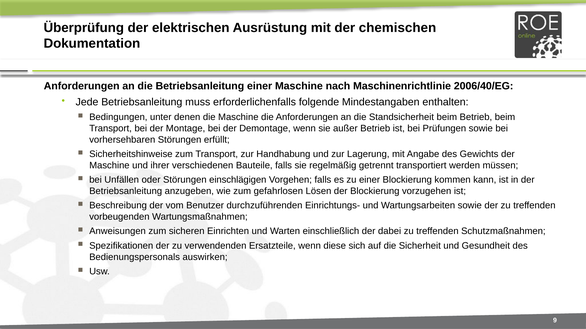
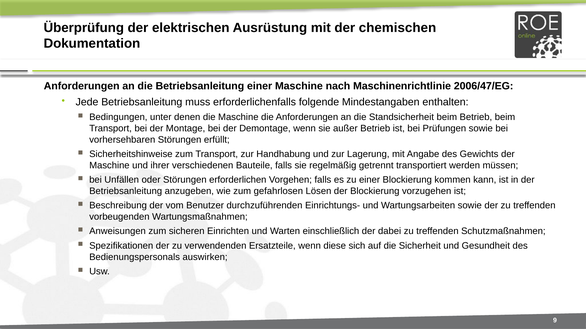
2006/40/EG: 2006/40/EG -> 2006/47/EG (484, 86)
einschlägigen: einschlägigen -> erforderlichen (238, 180)
